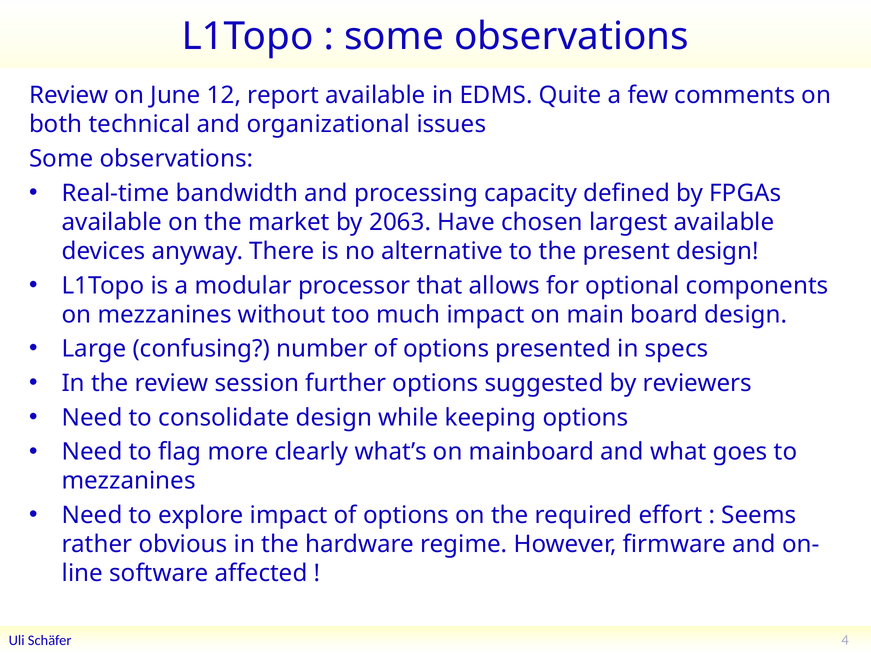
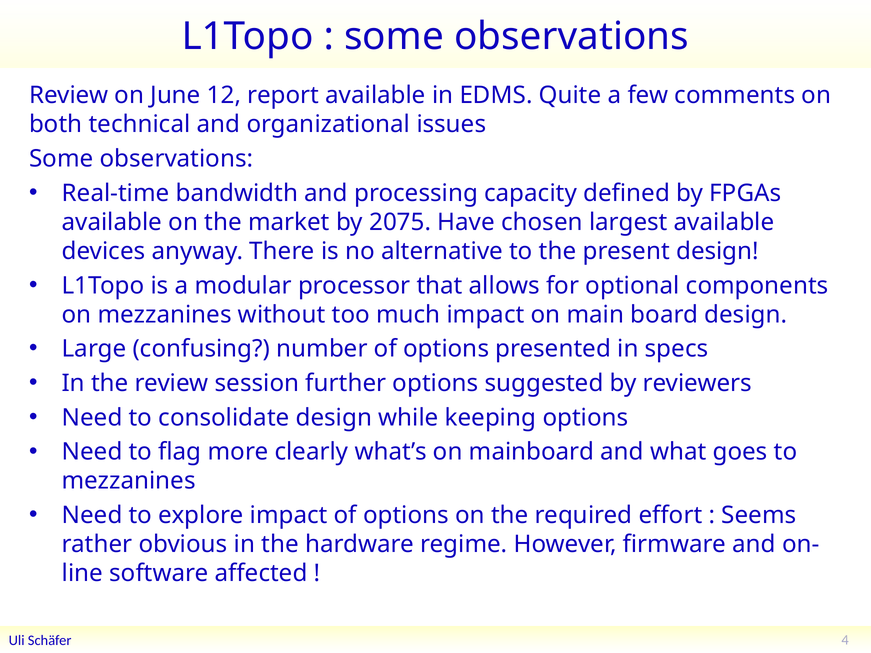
2063: 2063 -> 2075 (400, 222)
